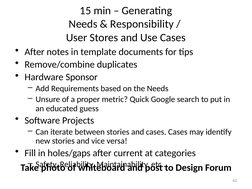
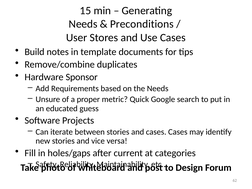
Responsibility: Responsibility -> Preconditions (142, 24)
After: After -> Build (35, 52)
